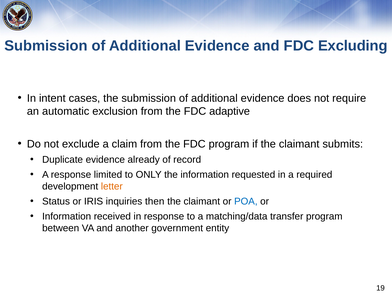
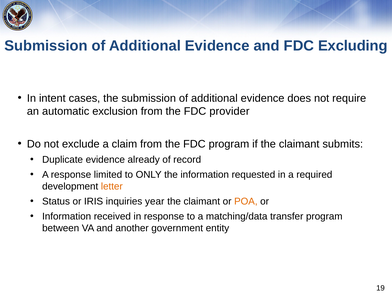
adaptive: adaptive -> provider (229, 111)
then: then -> year (155, 201)
POA colour: blue -> orange (246, 201)
